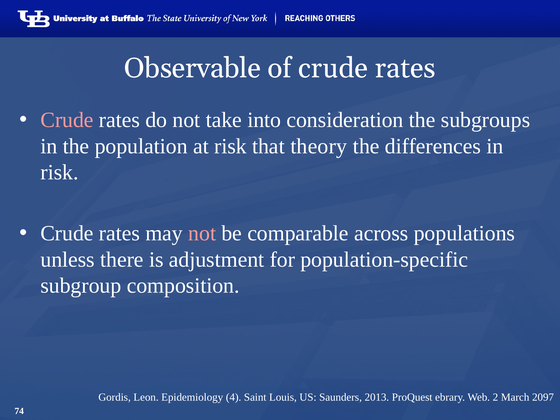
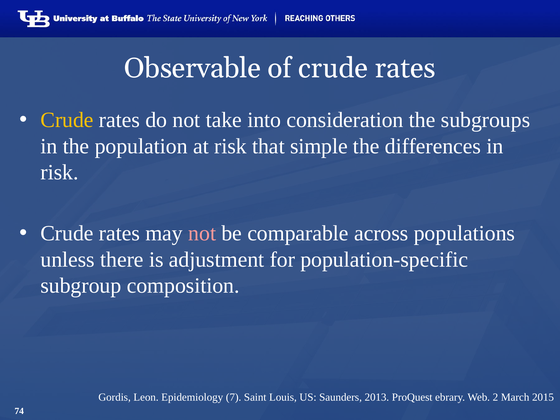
Crude colour: pink -> yellow (67, 120)
theory: theory -> simple (319, 146)
4: 4 -> 7 (234, 397)
2097: 2097 -> 2015 (543, 397)
